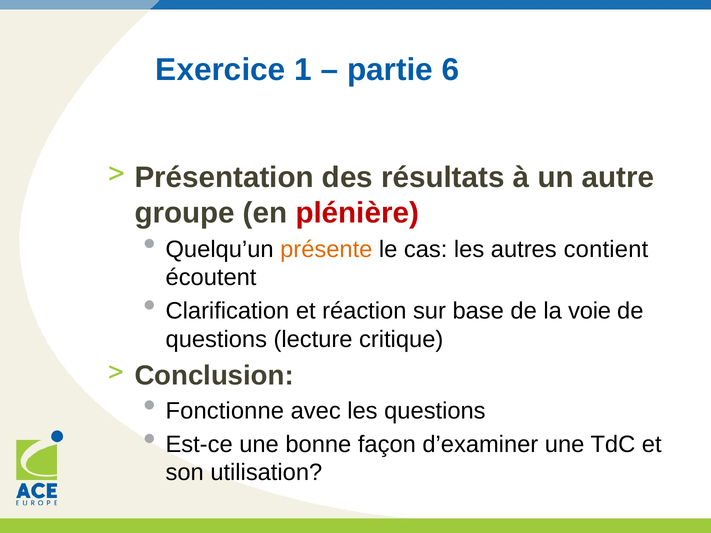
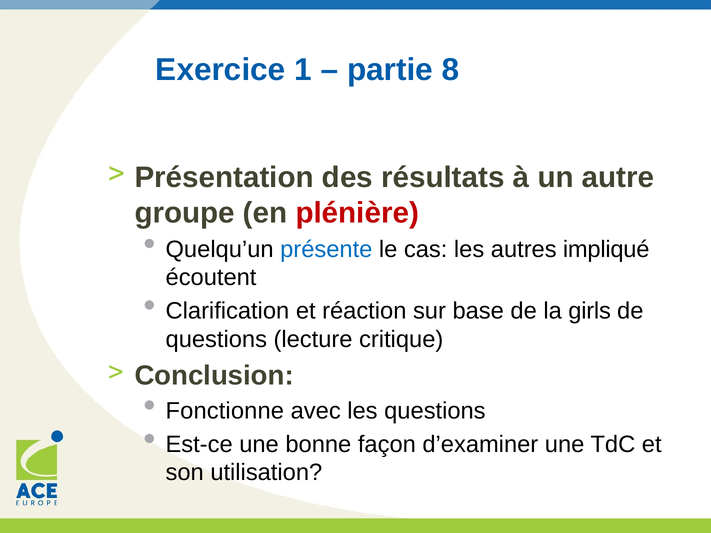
6: 6 -> 8 (451, 70)
présente colour: orange -> blue (326, 249)
contient: contient -> impliqué (606, 249)
voie: voie -> girls (590, 311)
